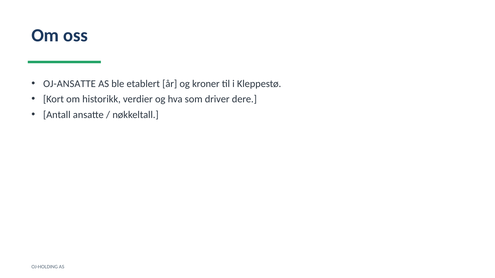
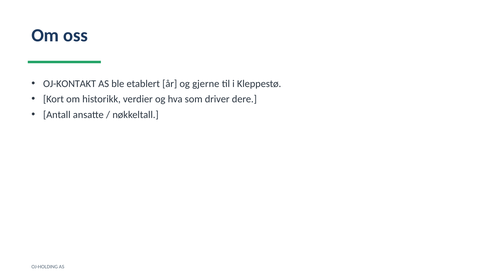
OJ-ANSATTE: OJ-ANSATTE -> OJ-KONTAKT (70, 84)
kroner: kroner -> gjerne (206, 84)
